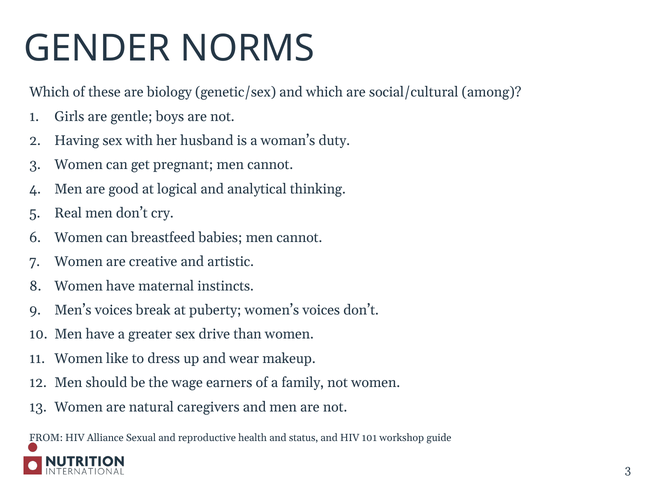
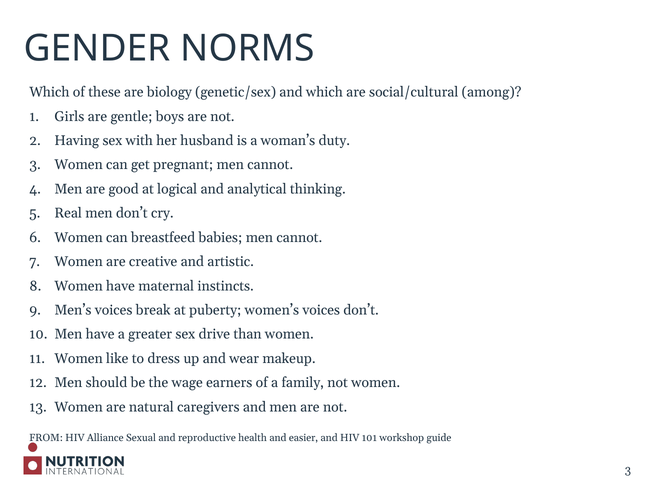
status: status -> easier (304, 437)
